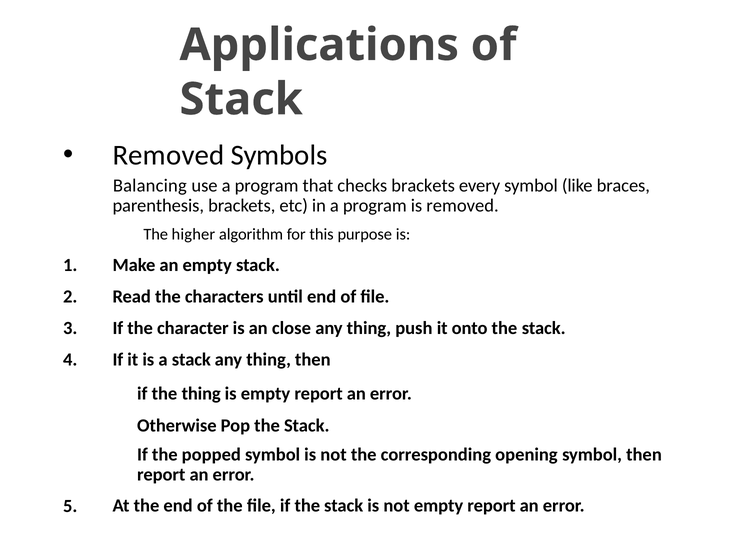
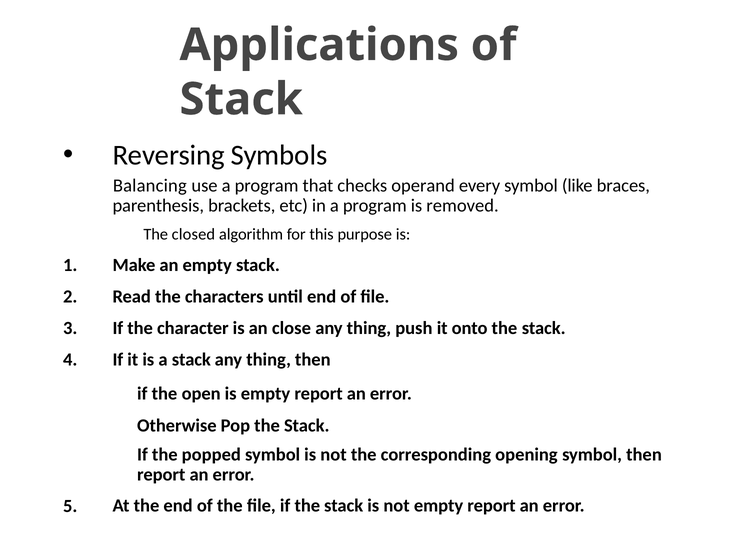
Removed: Removed -> Reversing (169, 156)
checks brackets: brackets -> operand (423, 186)
higher: higher -> closed (193, 235)
the thing: thing -> open (201, 394)
